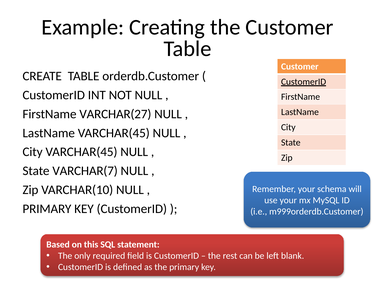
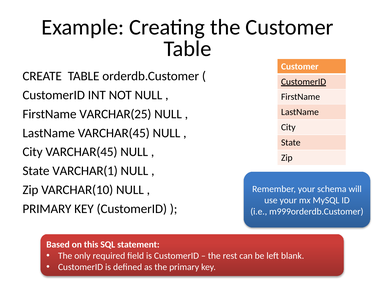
VARCHAR(27: VARCHAR(27 -> VARCHAR(25 (115, 114)
VARCHAR(7: VARCHAR(7 -> VARCHAR(1 (85, 171)
